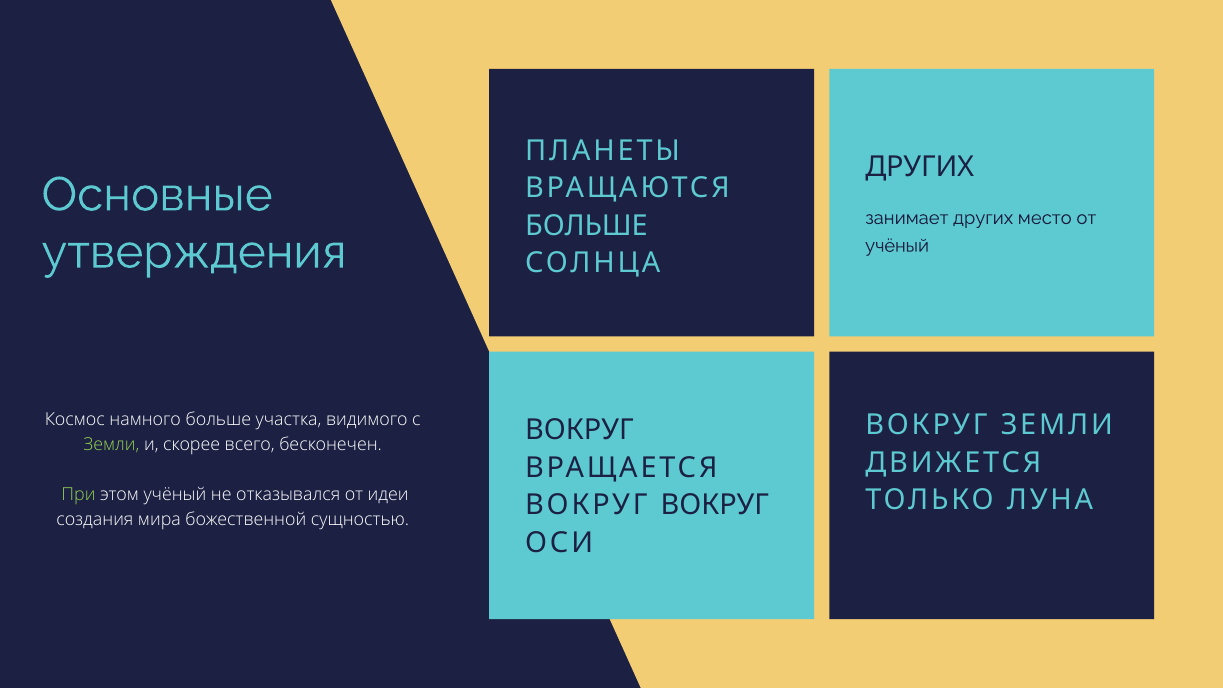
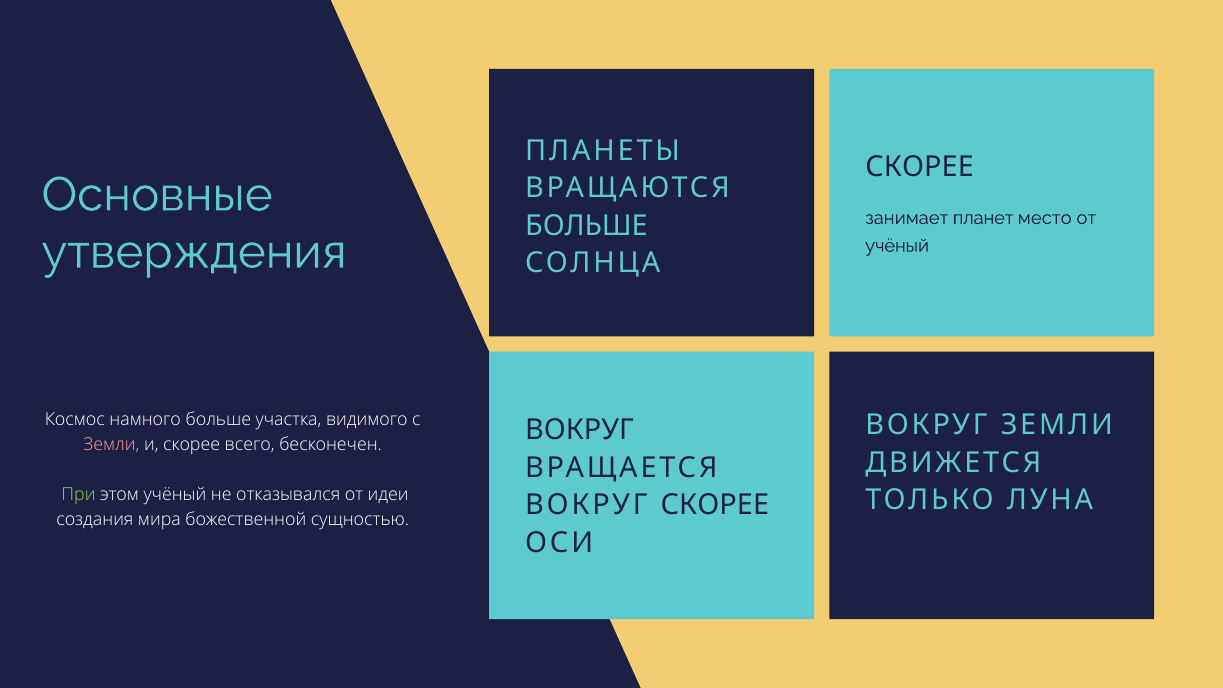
ДРУГИХ: ДРУГИХ -> СКОРЕЕ (920, 167)
занимает других: других -> планет (983, 218)
Земли colour: light green -> pink (111, 445)
ВОКРУГ ВОКРУГ: ВОКРУГ -> СКОРЕЕ (715, 505)
